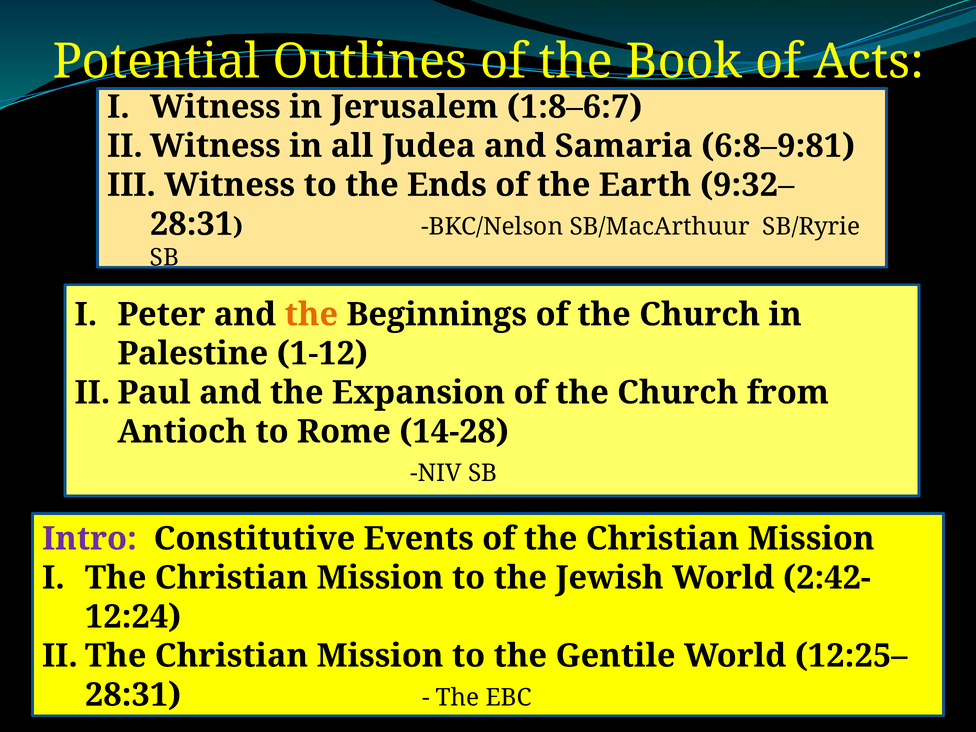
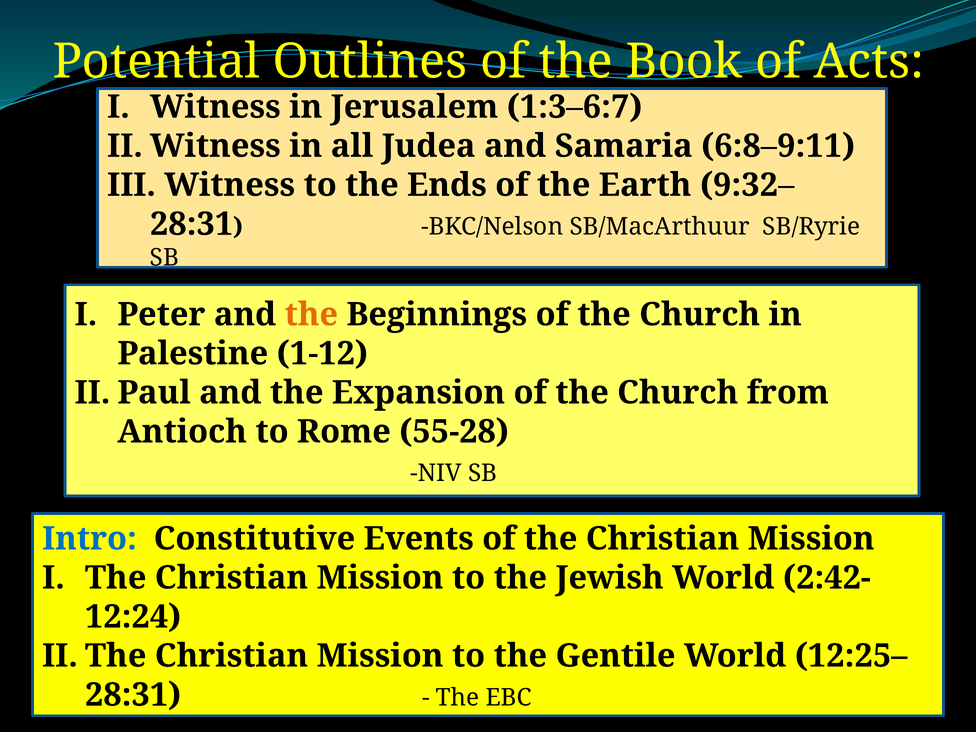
1:8–6:7: 1:8–6:7 -> 1:3–6:7 (575, 107)
6:8–9:81: 6:8–9:81 -> 6:8–9:11 (778, 146)
14-28: 14-28 -> 55-28 (454, 432)
Intro colour: purple -> blue (90, 539)
